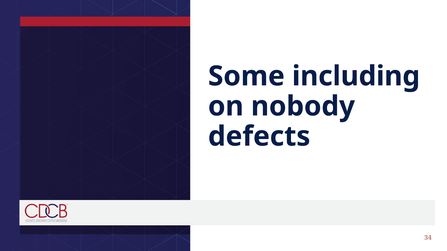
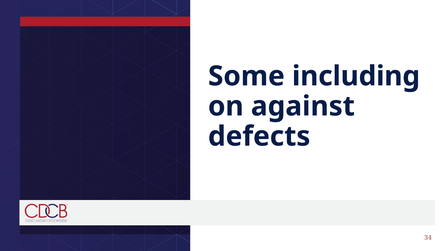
nobody: nobody -> against (303, 106)
